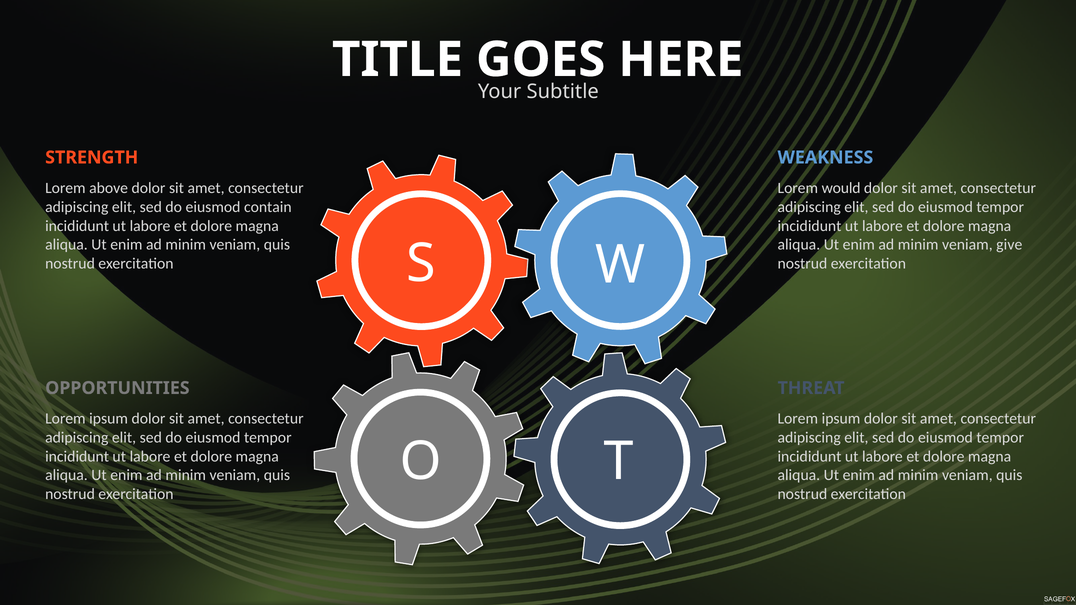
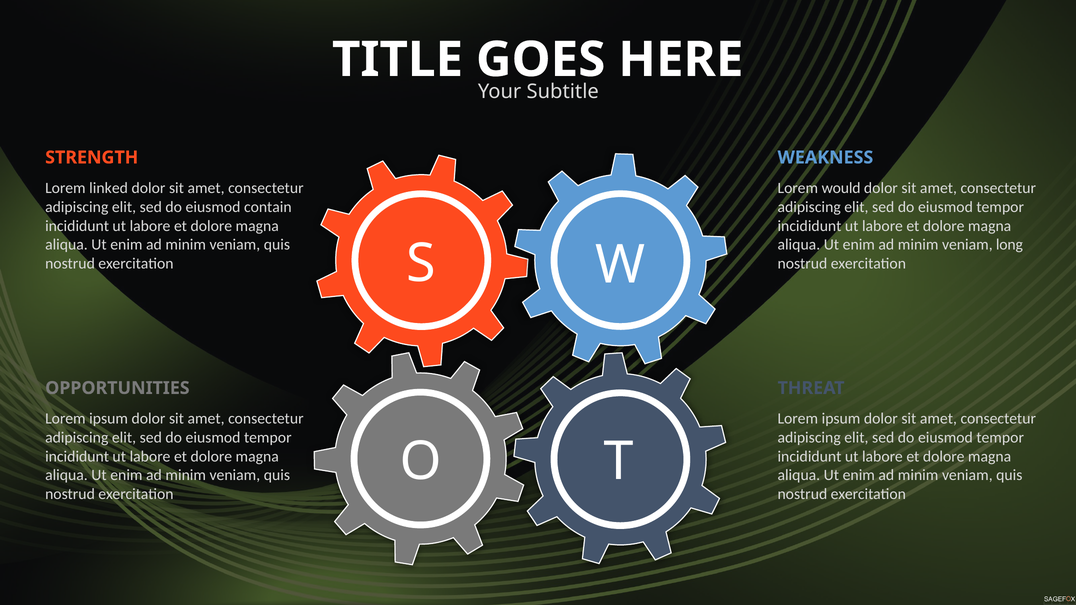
above: above -> linked (109, 188)
give: give -> long (1009, 245)
